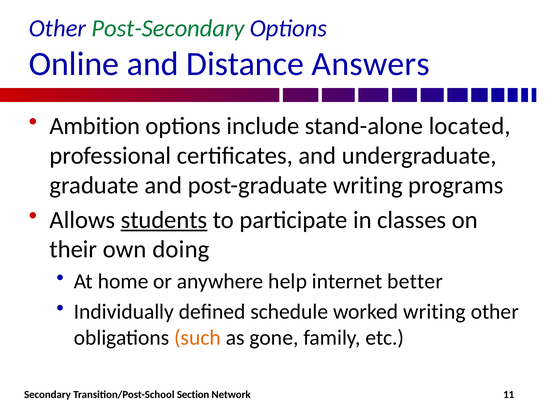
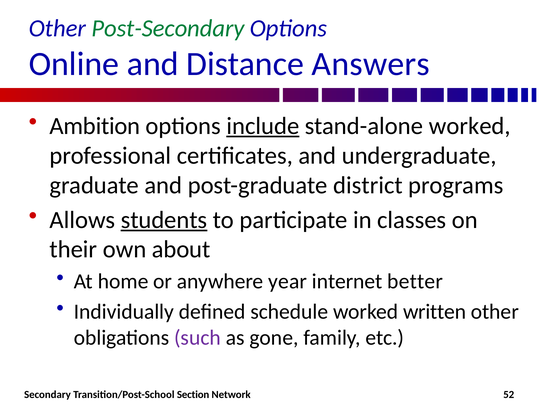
include underline: none -> present (263, 126)
stand-alone located: located -> worked (470, 126)
post-graduate writing: writing -> district (368, 185)
doing: doing -> about (181, 249)
help: help -> year (288, 281)
worked writing: writing -> written (435, 311)
such colour: orange -> purple (198, 337)
11: 11 -> 52 (509, 394)
